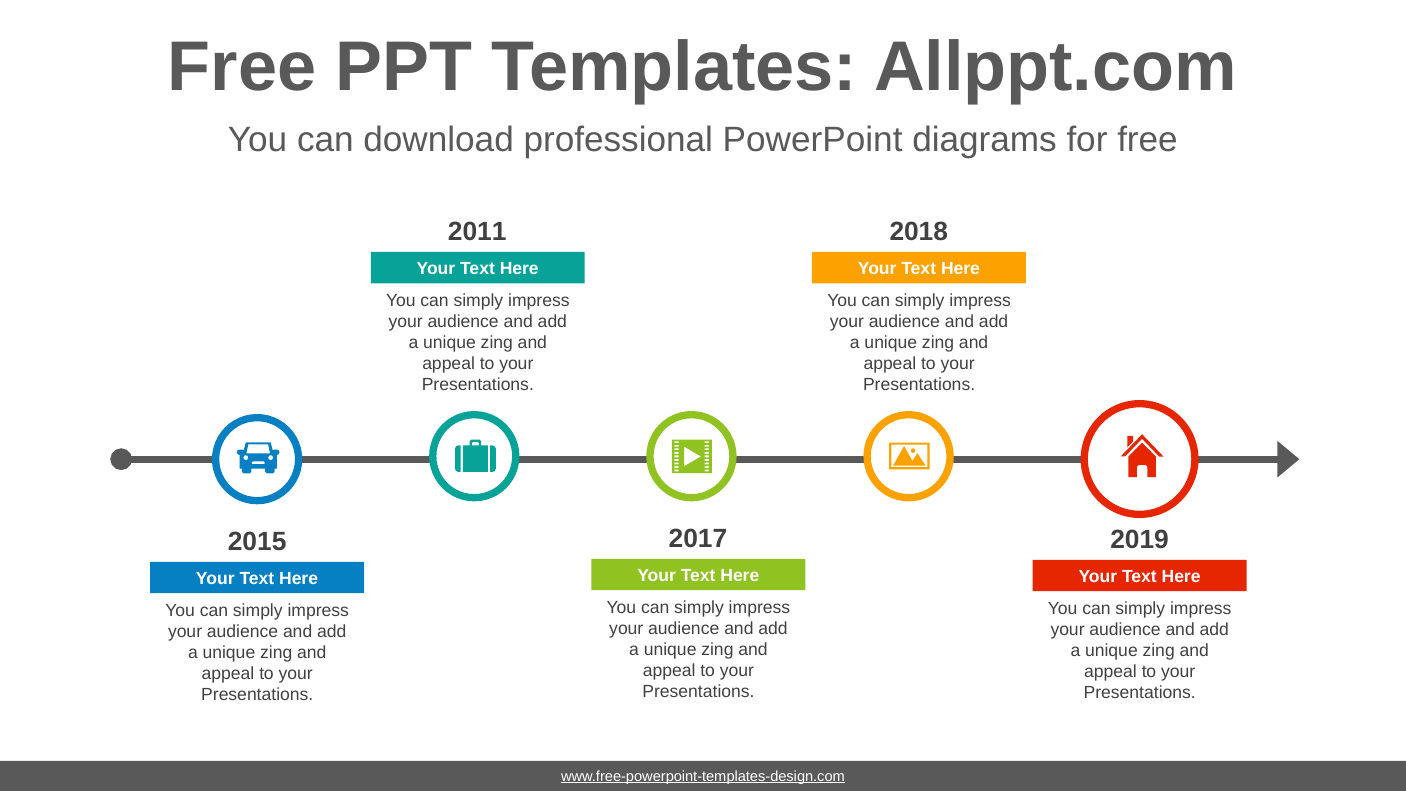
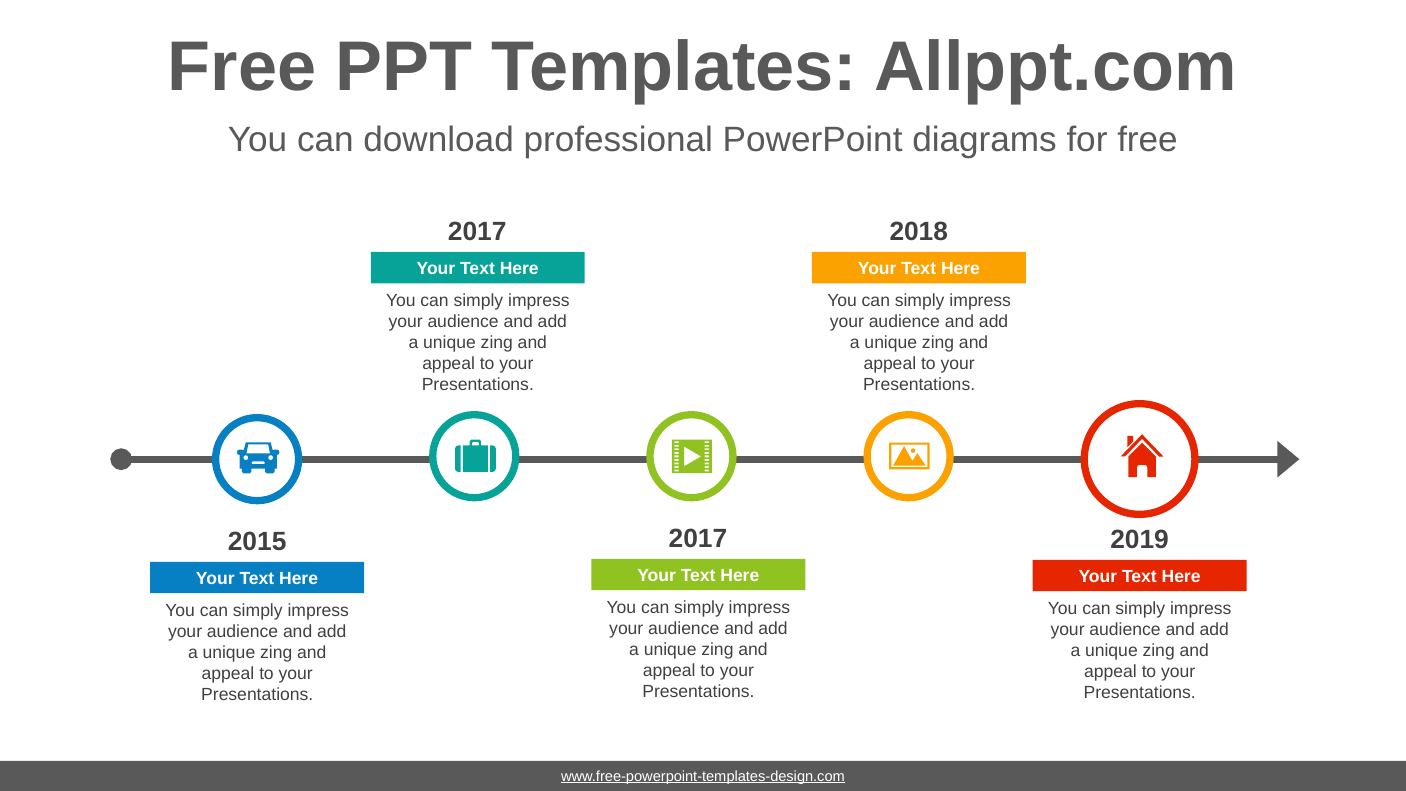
2011: 2011 -> 2017 (477, 232)
